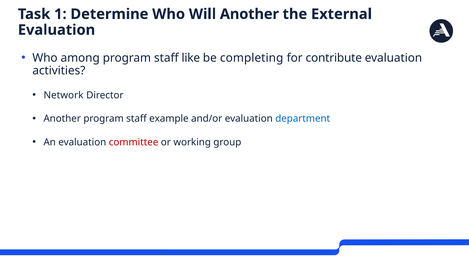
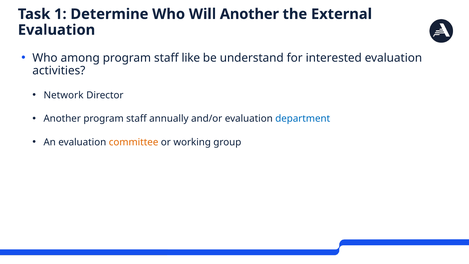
completing: completing -> understand (252, 58)
contribute: contribute -> interested (334, 58)
example: example -> annually (169, 119)
committee colour: red -> orange (134, 142)
